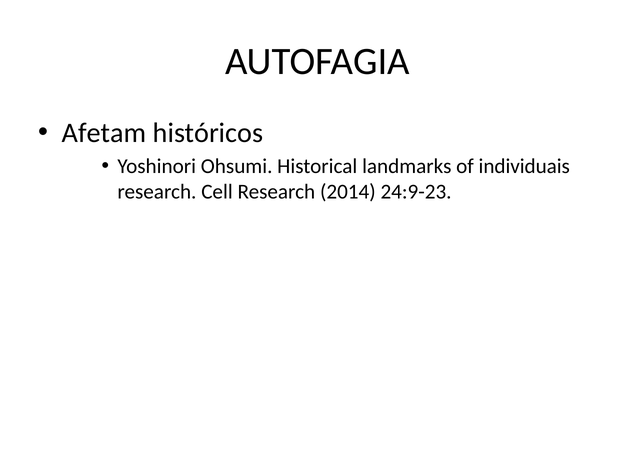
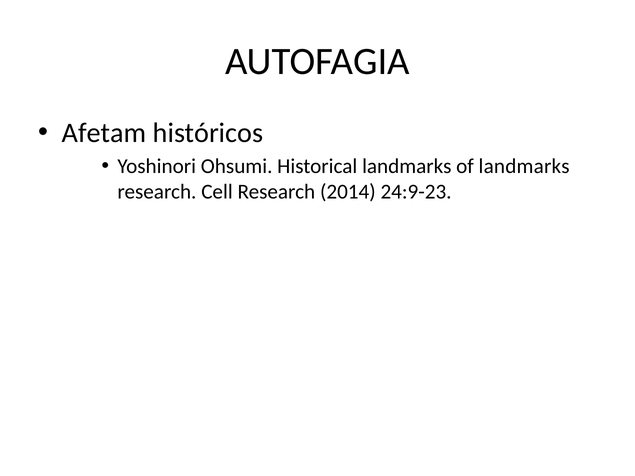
of individuais: individuais -> landmarks (524, 167)
